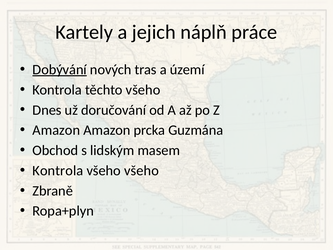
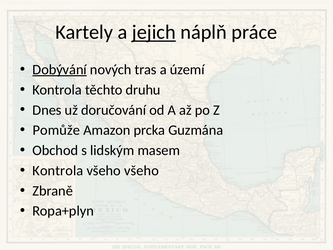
jejich underline: none -> present (154, 32)
těchto všeho: všeho -> druhu (143, 90)
Amazon: Amazon -> Pomůže (56, 130)
